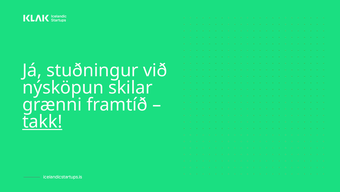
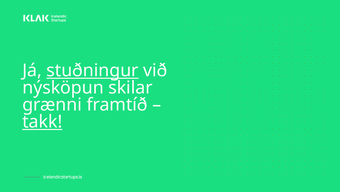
stuðningur underline: none -> present (92, 70)
